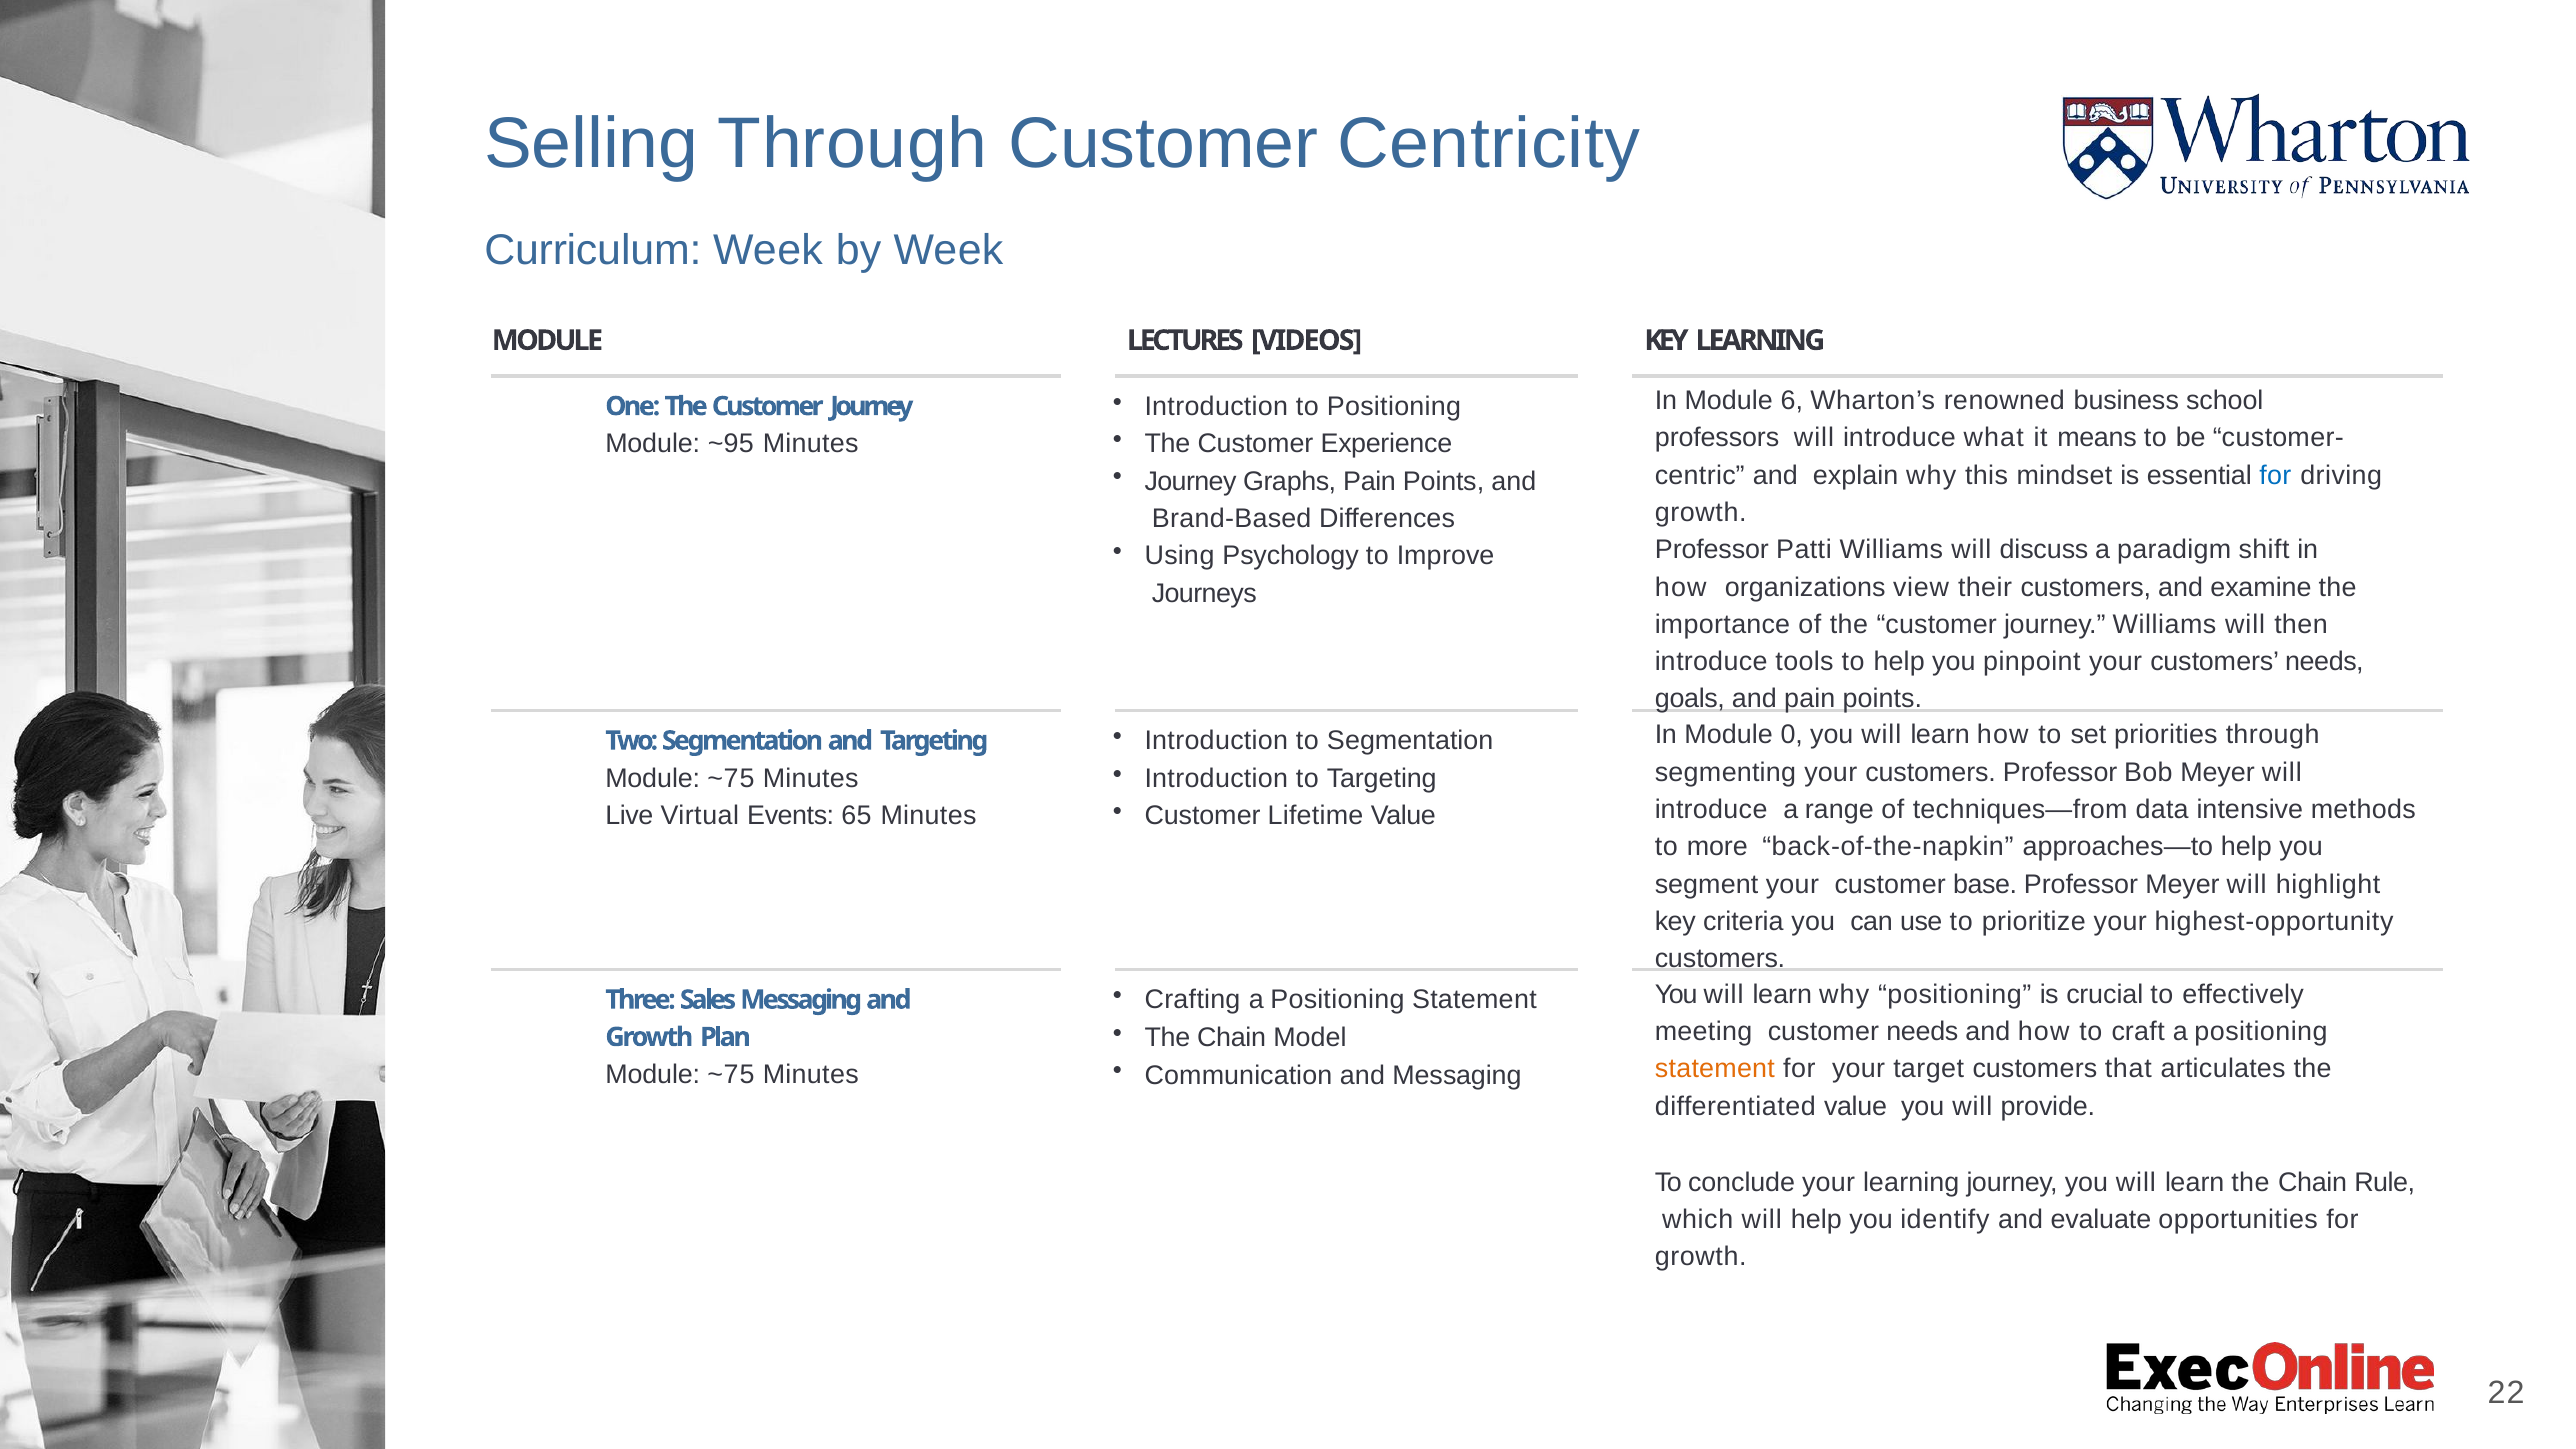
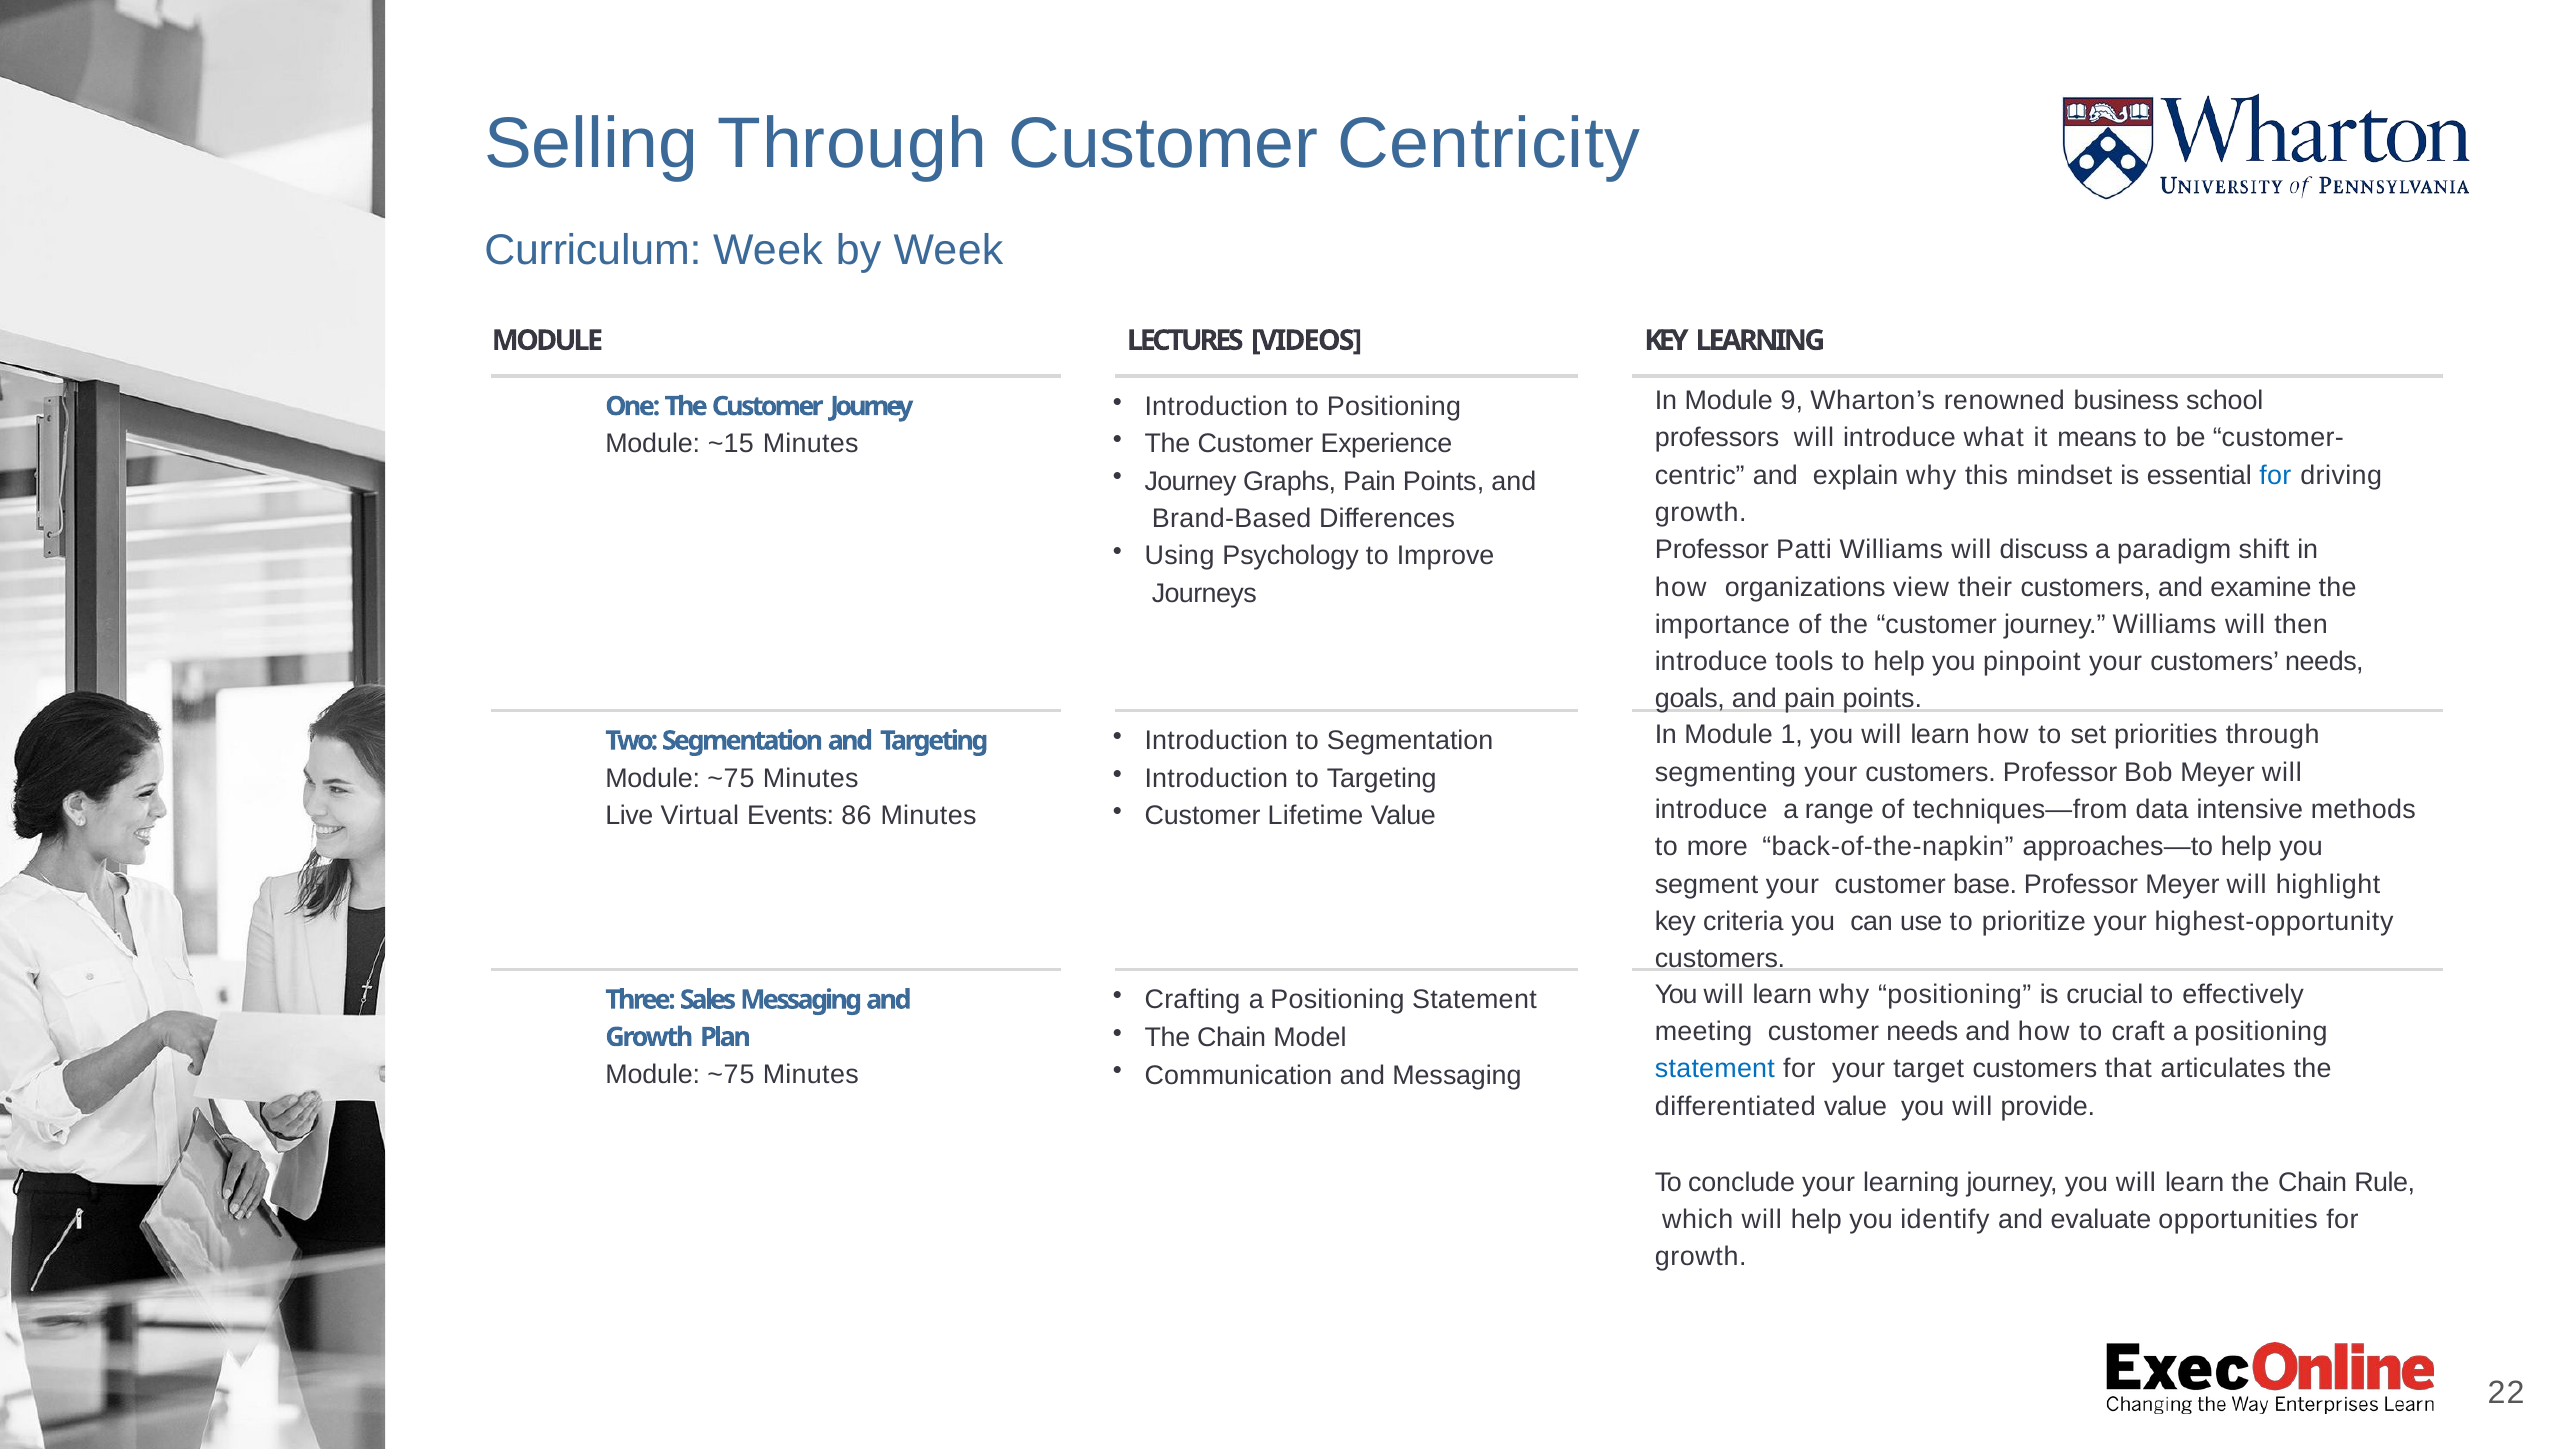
6: 6 -> 9 (1792, 401)
~95: ~95 -> ~15 (731, 444)
0: 0 -> 1 (1792, 735)
65: 65 -> 86 (857, 816)
statement colour: orange -> blue (1715, 1069)
